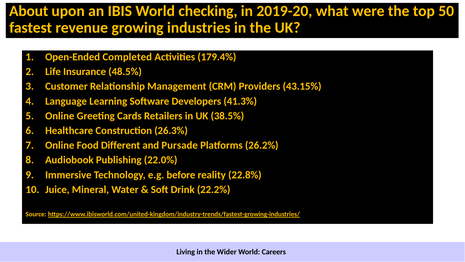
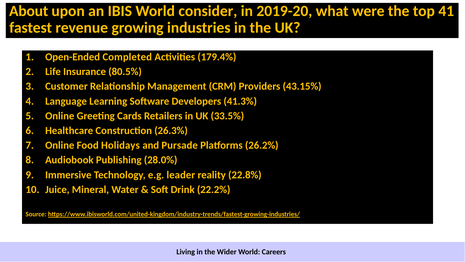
checking: checking -> consider (208, 11)
50: 50 -> 41 (446, 11)
48.5%: 48.5% -> 80.5% (125, 72)
38.5%: 38.5% -> 33.5% (227, 116)
Different: Different -> Holidays (120, 145)
22.0%: 22.0% -> 28.0% (161, 160)
before: before -> leader (181, 175)
